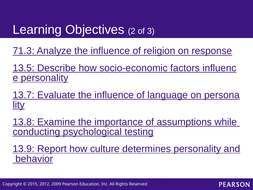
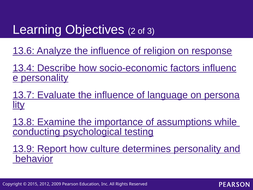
71.3: 71.3 -> 13.6 (24, 51)
13.5: 13.5 -> 13.4 (24, 68)
